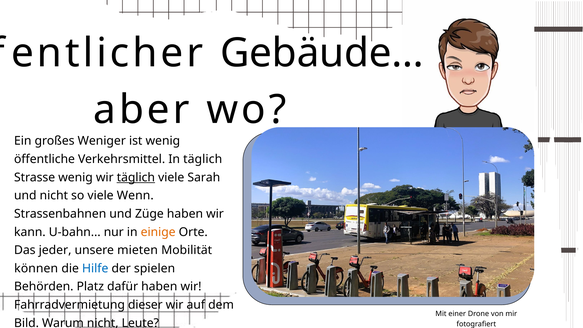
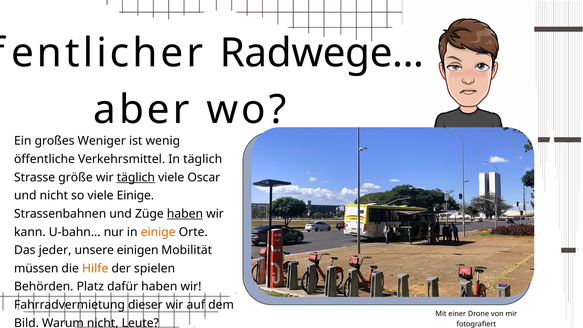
Gebäude: Gebäude -> Radwege (322, 53)
Strasse wenig: wenig -> größe (76, 177)
Sarah: Sarah -> Oscar (204, 177)
viele Wenn: Wenn -> Einige (135, 196)
haben underline: none -> present (185, 214)
mieten: mieten -> einigen (138, 250)
können: können -> müssen (36, 268)
Hilfe colour: blue -> orange (95, 268)
